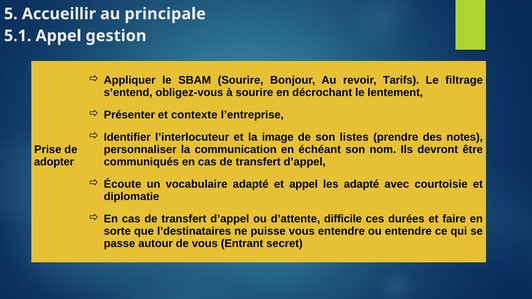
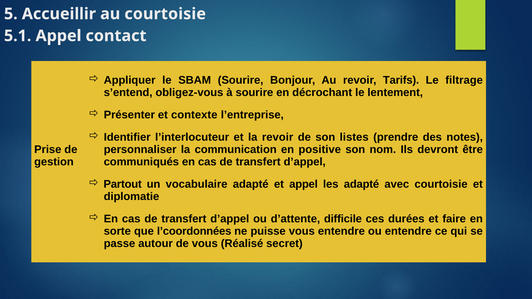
au principale: principale -> courtoisie (165, 14)
gestion: gestion -> contact (116, 36)
la image: image -> revoir (278, 137)
échéant: échéant -> positive (320, 150)
adopter: adopter -> gestion (54, 162)
Écoute: Écoute -> Partout (123, 184)
l’destinataires: l’destinataires -> l’coordonnées (194, 231)
Entrant: Entrant -> Réalisé (242, 244)
